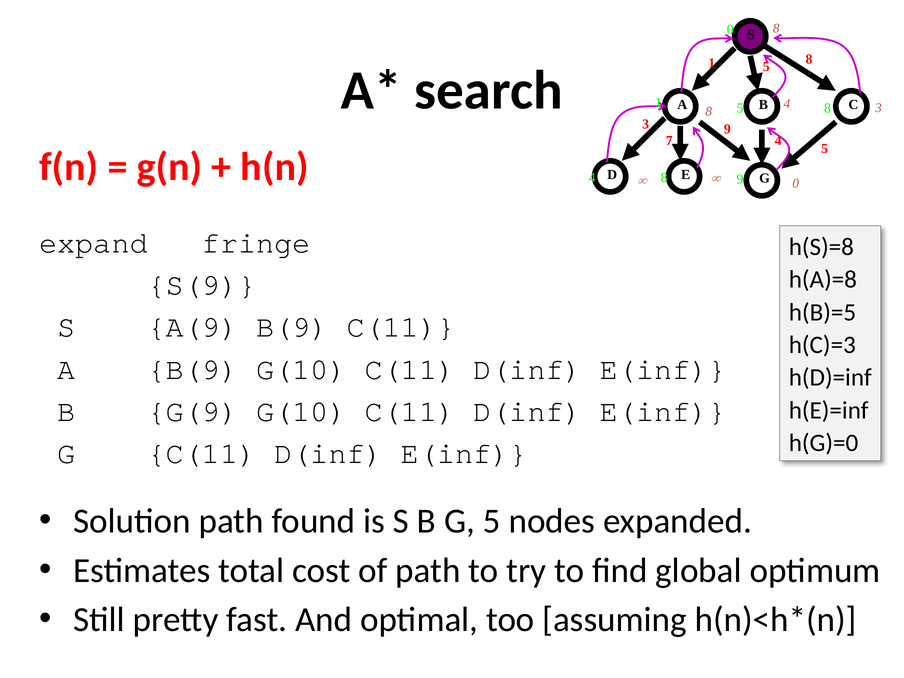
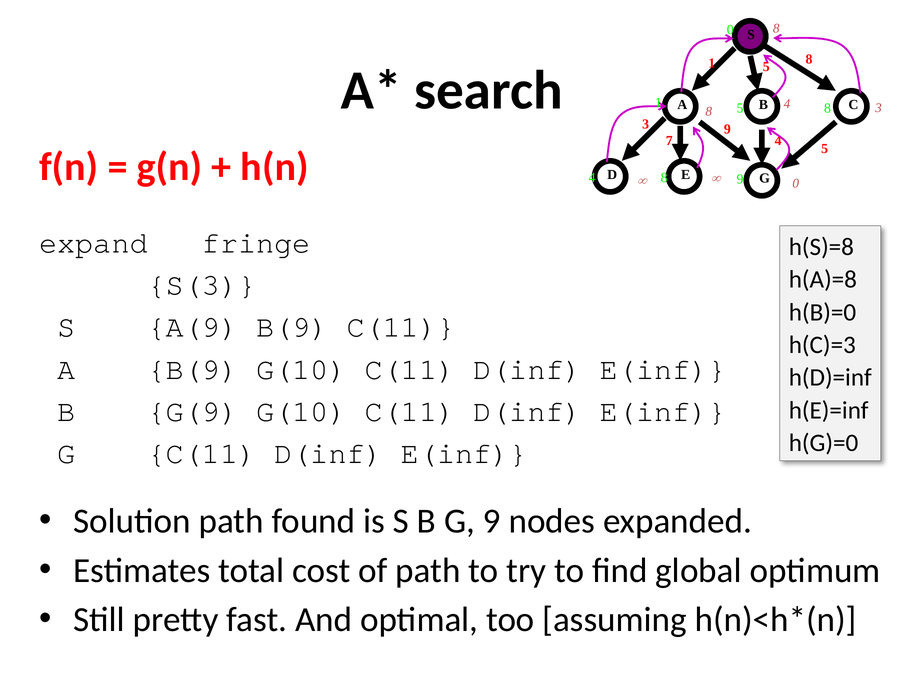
S(9: S(9 -> S(3 (202, 285)
h(B)=5: h(B)=5 -> h(B)=0 (822, 312)
G 5: 5 -> 9 (492, 521)
